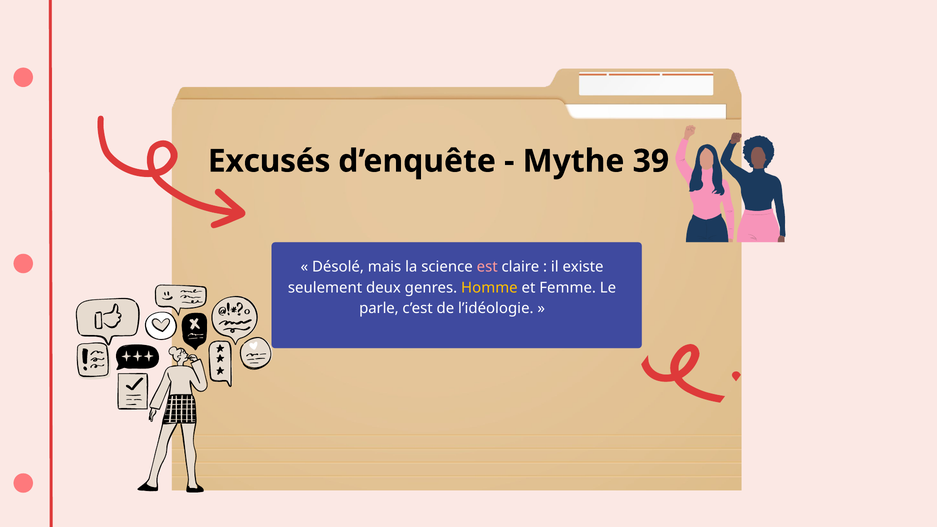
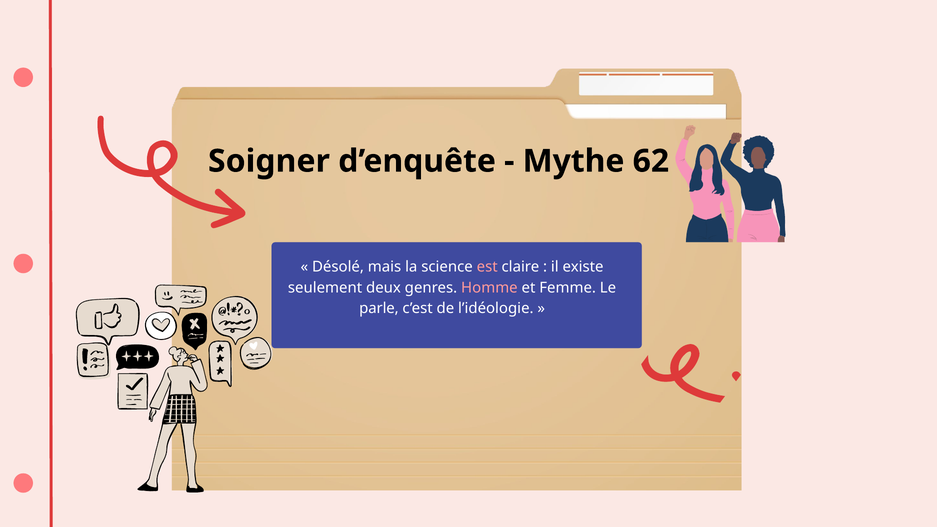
Excusés: Excusés -> Soigner (269, 161)
39: 39 -> 62 (651, 161)
Homme colour: yellow -> pink (489, 288)
